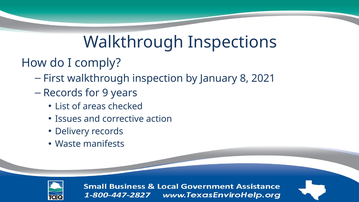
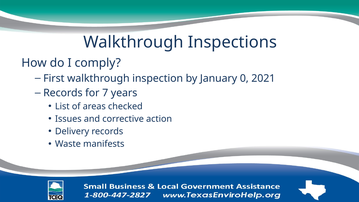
8: 8 -> 0 (244, 78)
9: 9 -> 7 (105, 93)
